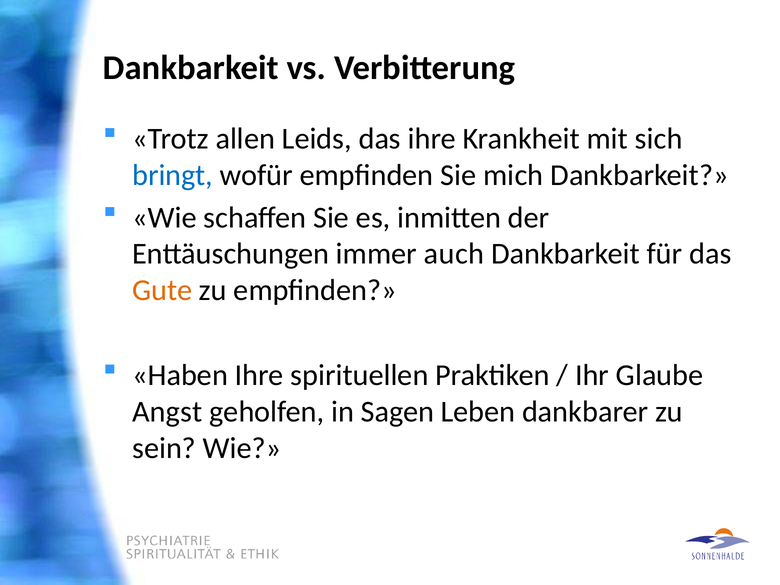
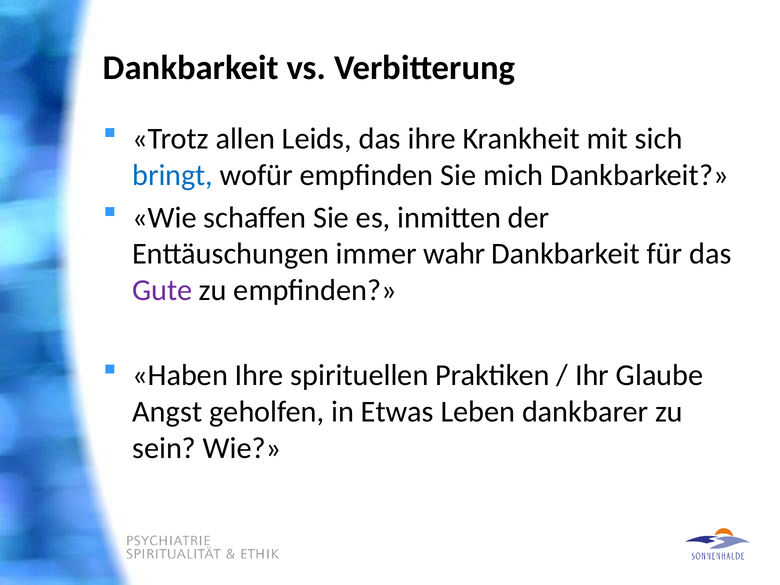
auch: auch -> wahr (454, 254)
Gute colour: orange -> purple (162, 290)
Sagen: Sagen -> Etwas (397, 412)
